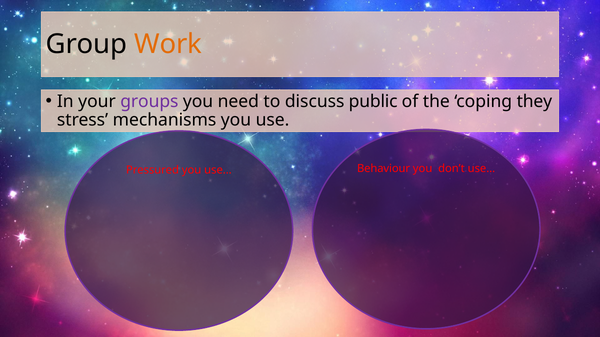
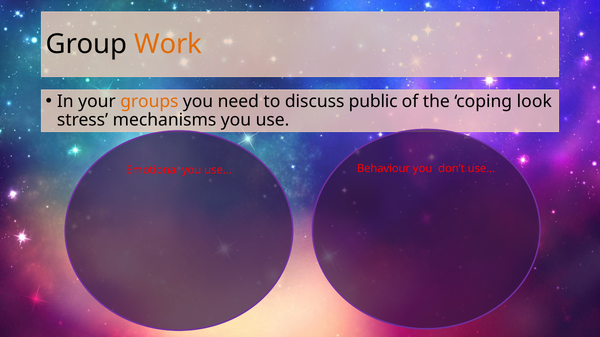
groups colour: purple -> orange (149, 101)
they: they -> look (534, 101)
Pressured: Pressured -> Emotional (152, 170)
